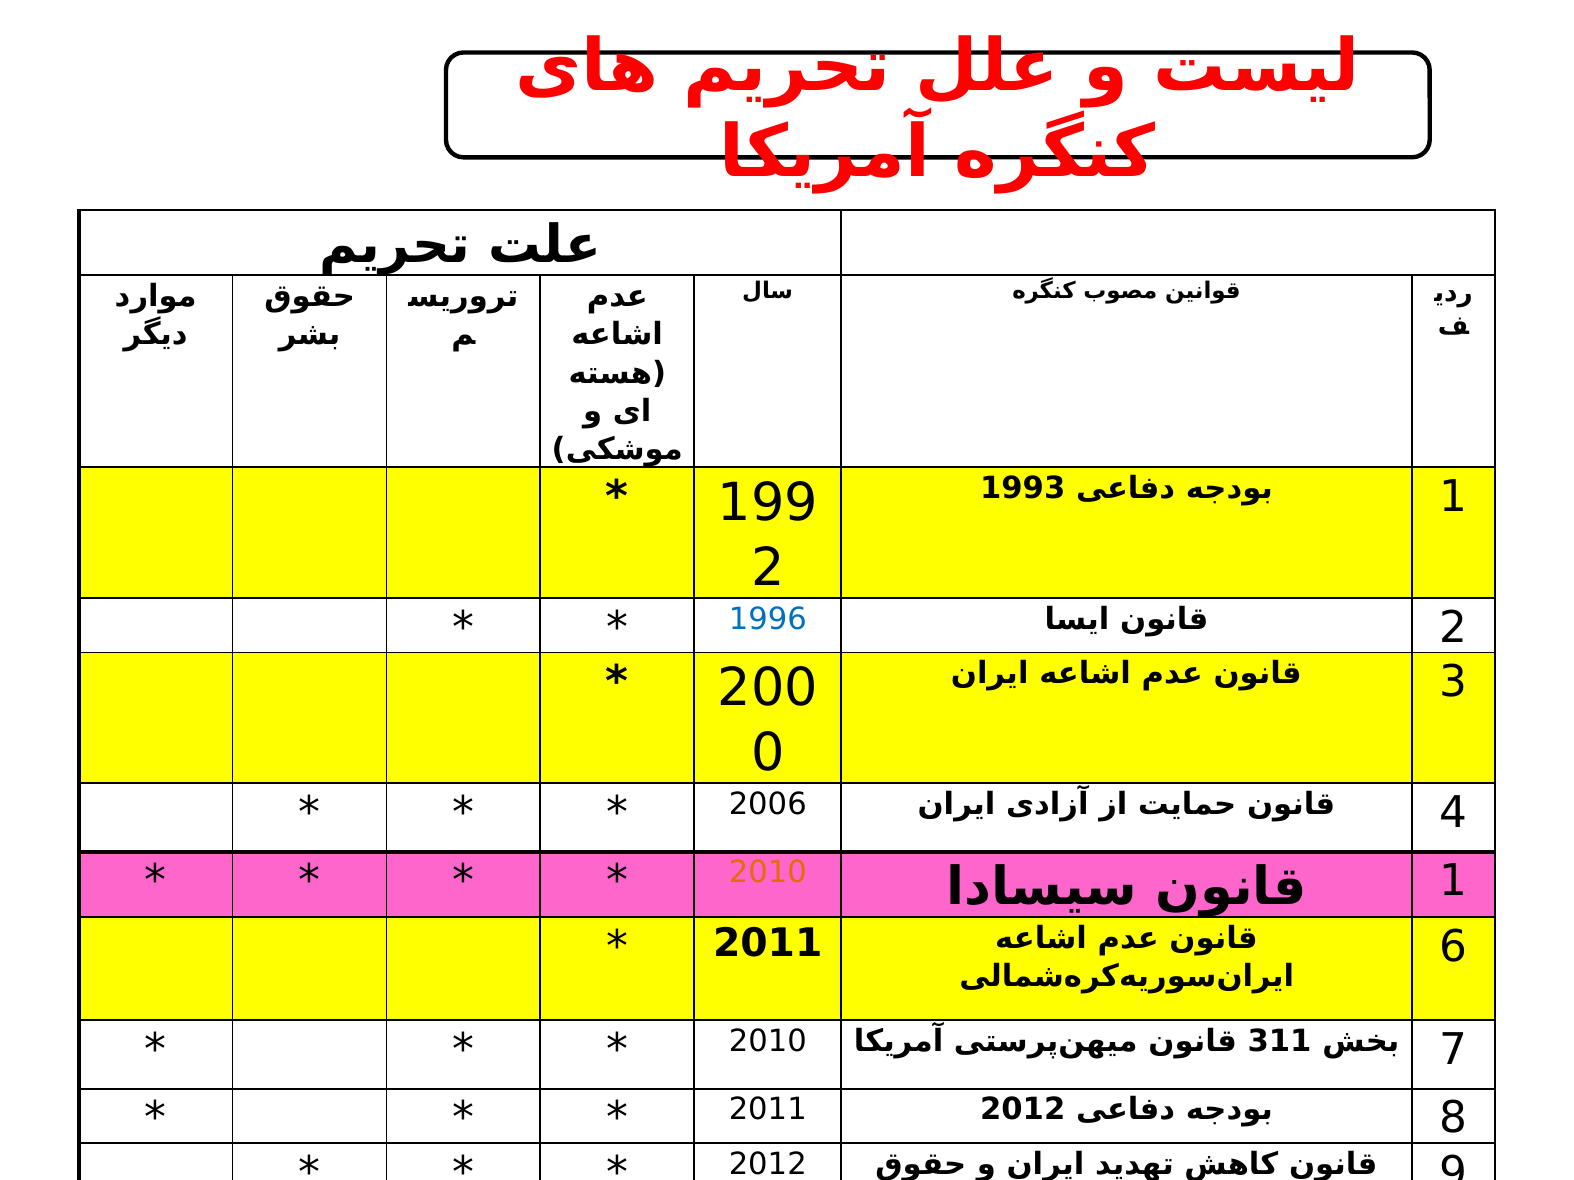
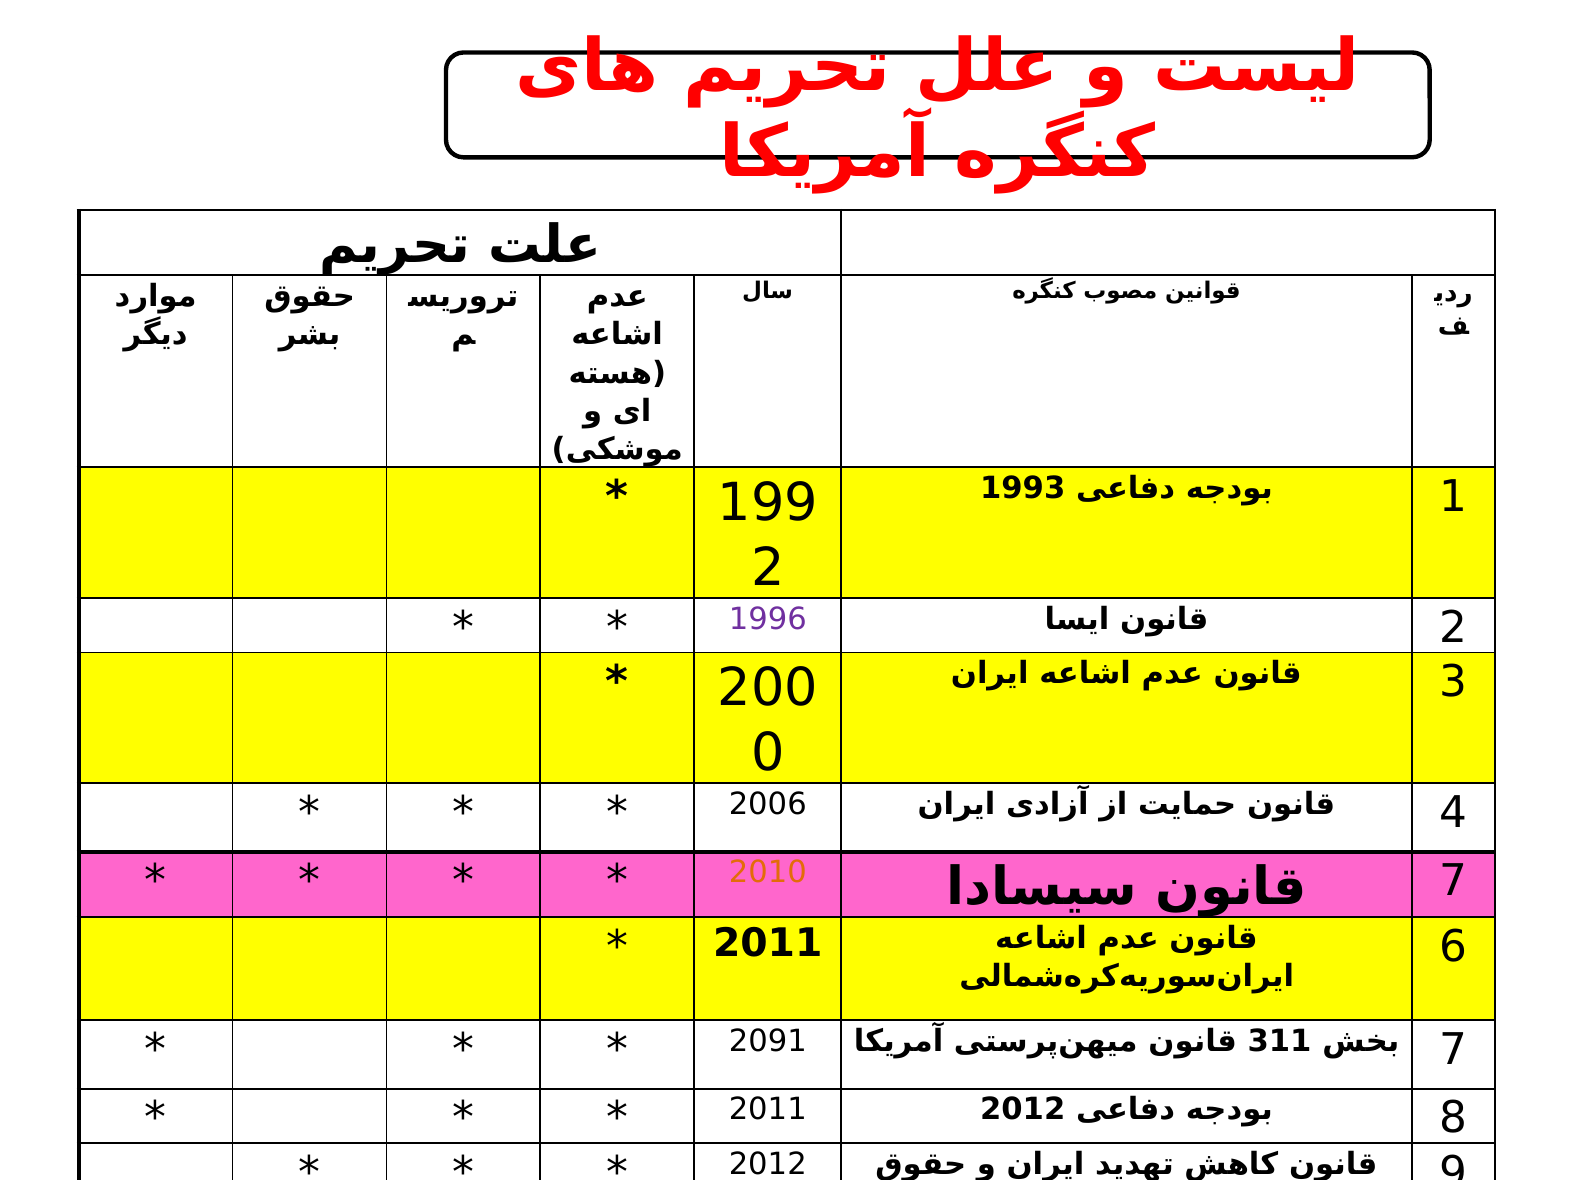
1996 colour: blue -> purple (768, 619)
1: 1 -> 7 (1453, 882)
2010: 2010 -> 2091 (768, 1042)
